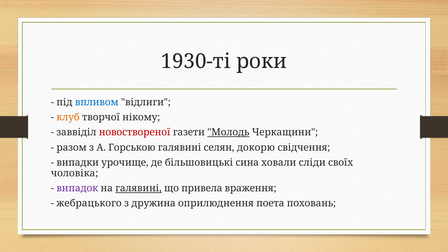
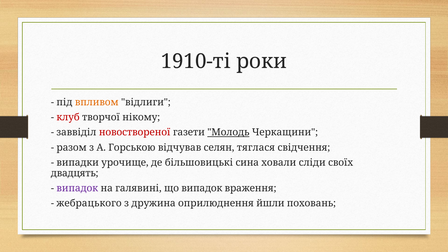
1930-ті: 1930-ті -> 1910-ті (196, 61)
впливом colour: blue -> orange (97, 102)
клуб colour: orange -> red (68, 117)
Горською галявині: галявині -> відчував (180, 148)
докорю: докорю -> тяглася (256, 148)
чоловіка: чоловіка -> двадцять (75, 173)
галявині underline: present -> none (138, 188)
що привела: привела -> випадок (202, 188)
поета: поета -> йшли (270, 203)
